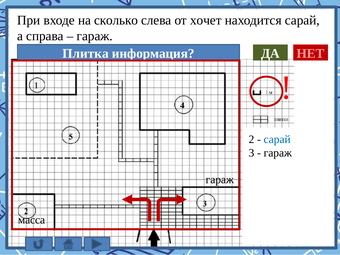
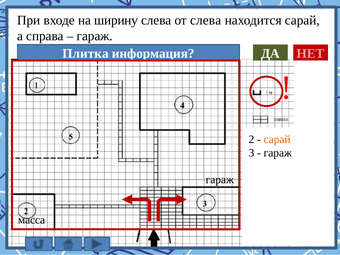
сколько: сколько -> ширину (116, 20)
от хочет: хочет -> слева (206, 20)
сарай colour: blue -> orange (277, 139)
